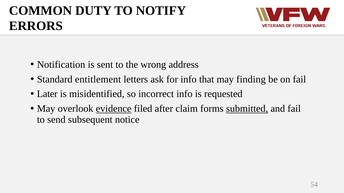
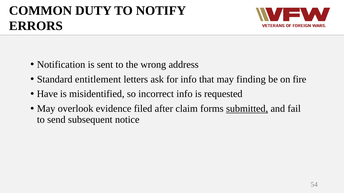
on fail: fail -> fire (299, 79)
Later: Later -> Have (47, 94)
evidence underline: present -> none (114, 109)
